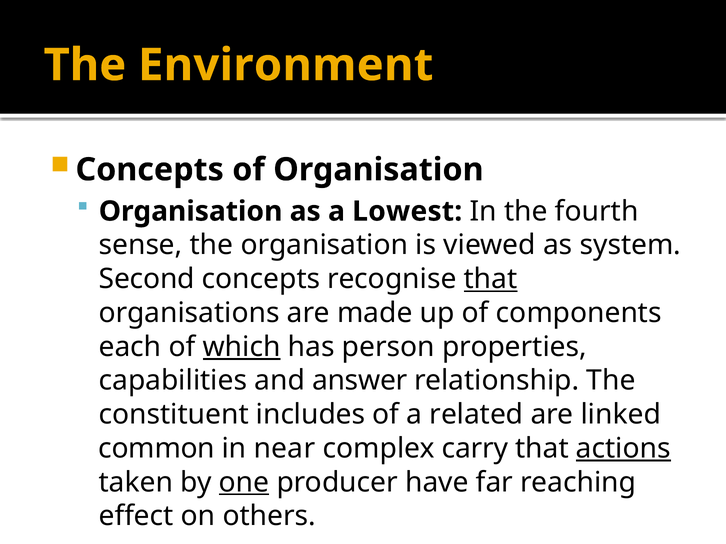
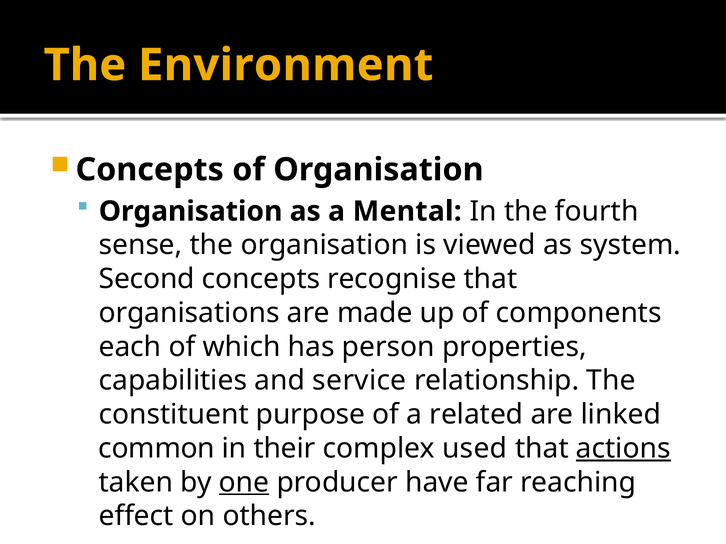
Lowest: Lowest -> Mental (407, 212)
that underline: present -> none (491, 279)
which underline: present -> none (242, 347)
answer: answer -> service (359, 381)
includes: includes -> purpose (311, 415)
near: near -> their (285, 449)
carry: carry -> used (475, 449)
